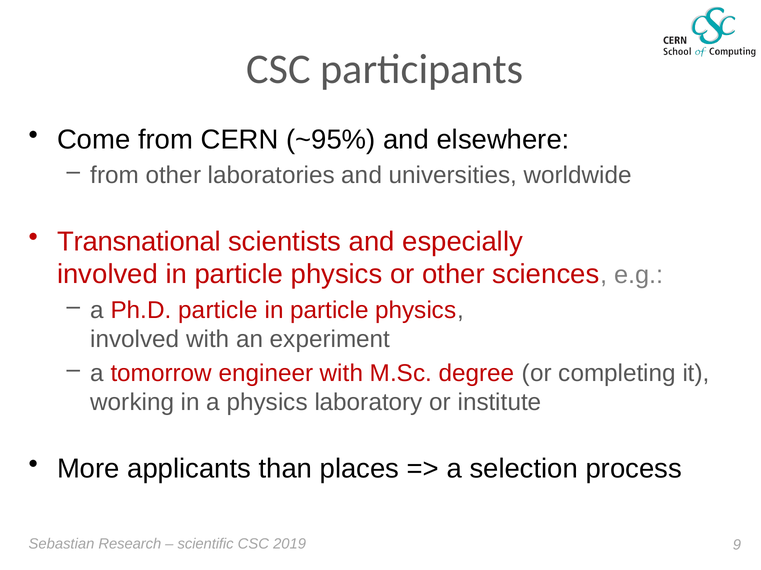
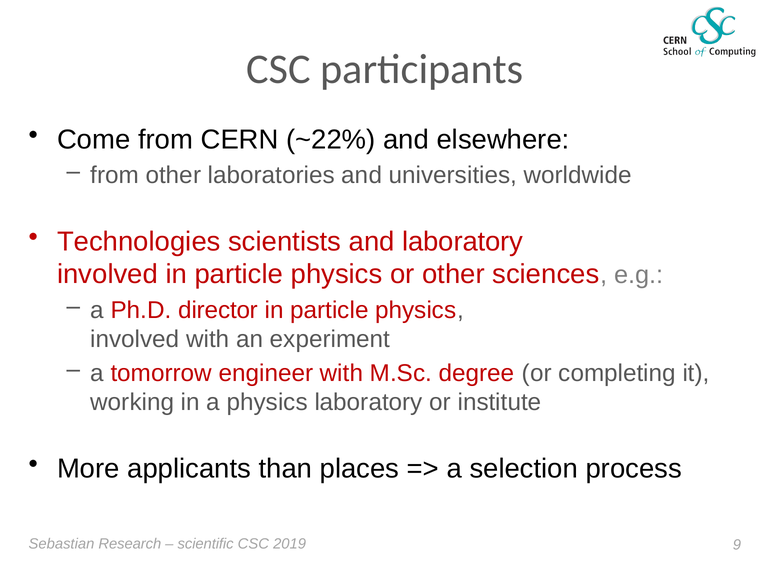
~95%: ~95% -> ~22% (331, 140)
Transnational: Transnational -> Technologies (139, 242)
and especially: especially -> laboratory (463, 242)
Ph.D particle: particle -> director (218, 310)
